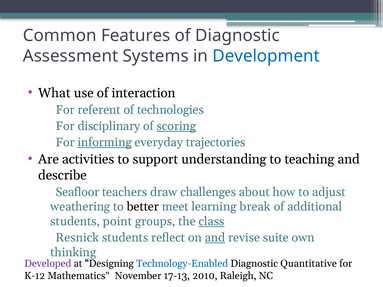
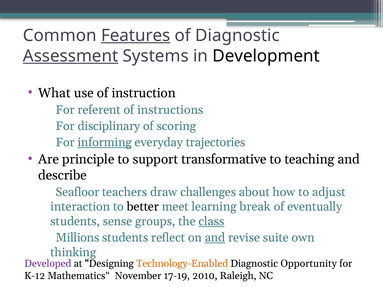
Features underline: none -> present (136, 36)
Assessment underline: none -> present (71, 56)
Development colour: blue -> black (266, 56)
interaction: interaction -> instruction (144, 93)
technologies: technologies -> instructions (170, 110)
scoring underline: present -> none (176, 126)
activities: activities -> principle (88, 159)
understanding: understanding -> transformative (224, 159)
weathering: weathering -> interaction (80, 207)
additional: additional -> eventually (315, 207)
point: point -> sense (118, 222)
Resnick: Resnick -> Millions (77, 238)
Technology-Enabled colour: blue -> orange (182, 264)
Quantitative: Quantitative -> Opportunity (309, 264)
17-13: 17-13 -> 17-19 (177, 276)
